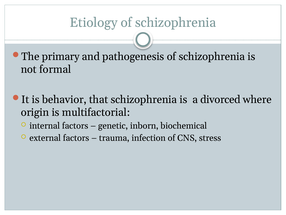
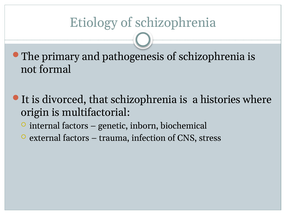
behavior: behavior -> divorced (64, 99)
divorced: divorced -> histories (220, 99)
